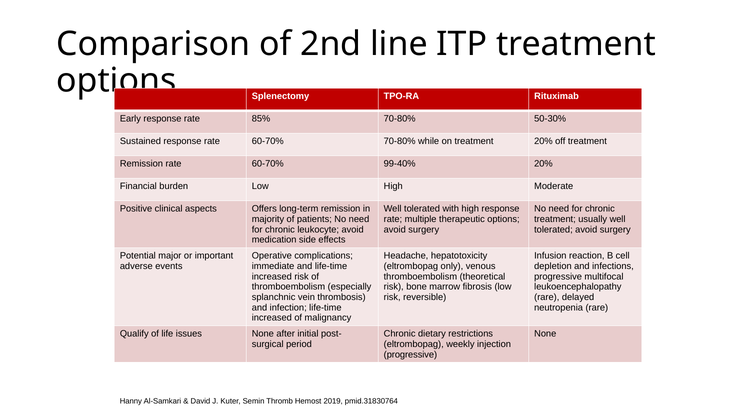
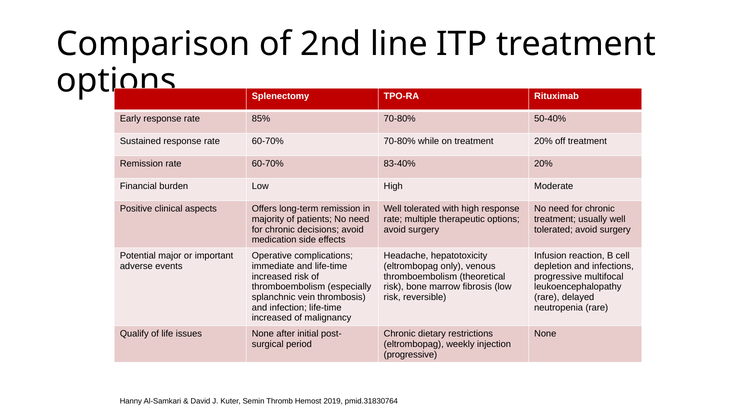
50-30%: 50-30% -> 50-40% (550, 119)
99-40%: 99-40% -> 83-40% (400, 164)
leukocyte: leukocyte -> decisions (318, 230)
